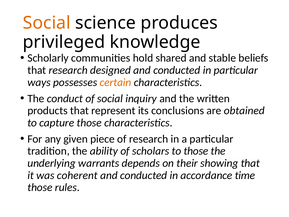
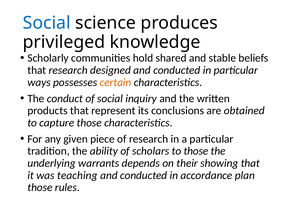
Social colour: orange -> blue (47, 23)
coherent: coherent -> teaching (77, 175)
time: time -> plan (245, 175)
